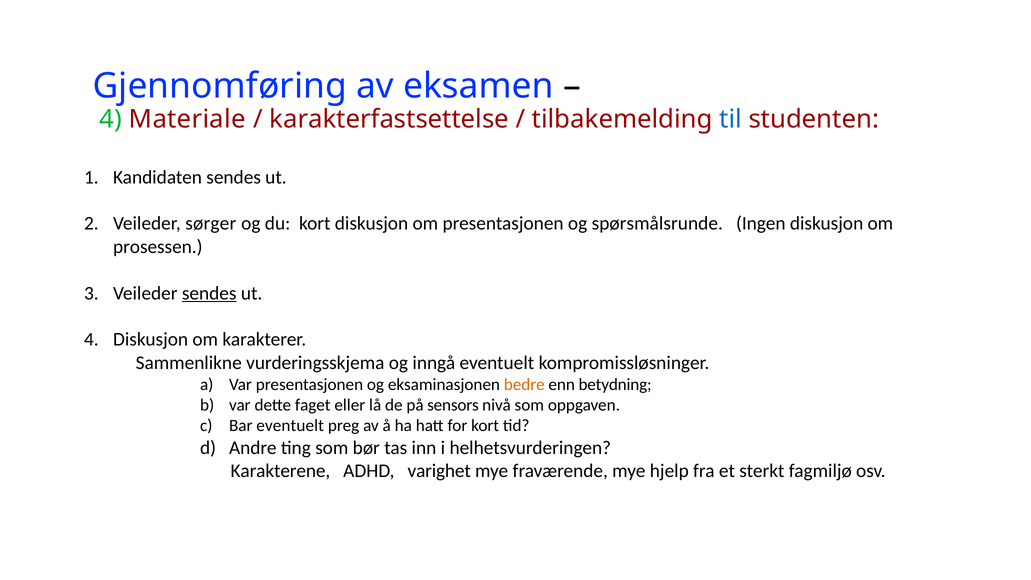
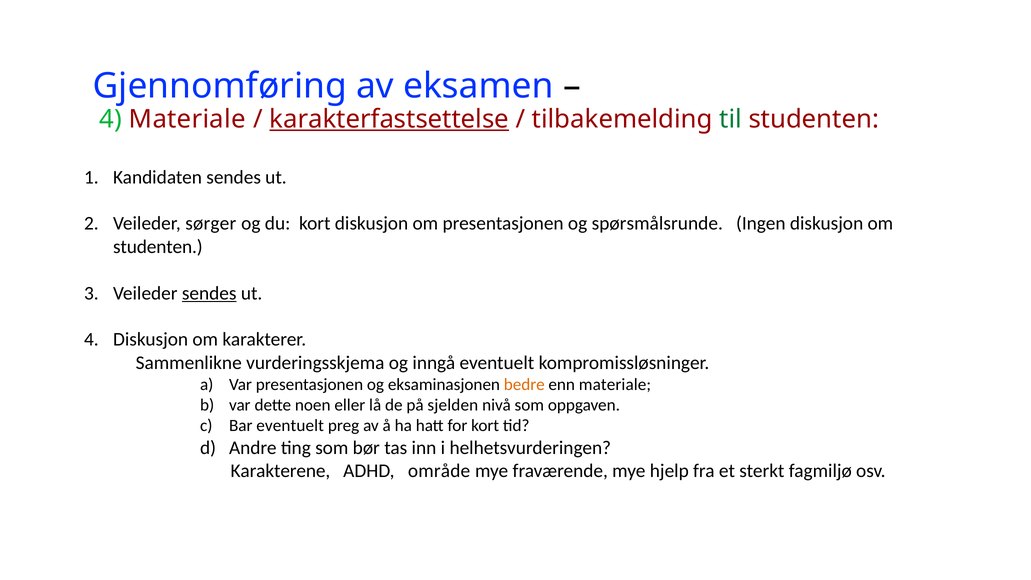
karakterfastsettelse underline: none -> present (389, 119)
til colour: blue -> green (731, 119)
prosessen: prosessen -> studenten (158, 247)
enn betydning: betydning -> materiale (615, 384)
faget: faget -> noen (313, 405)
sensors: sensors -> sjelden (453, 405)
varighet: varighet -> område (439, 471)
